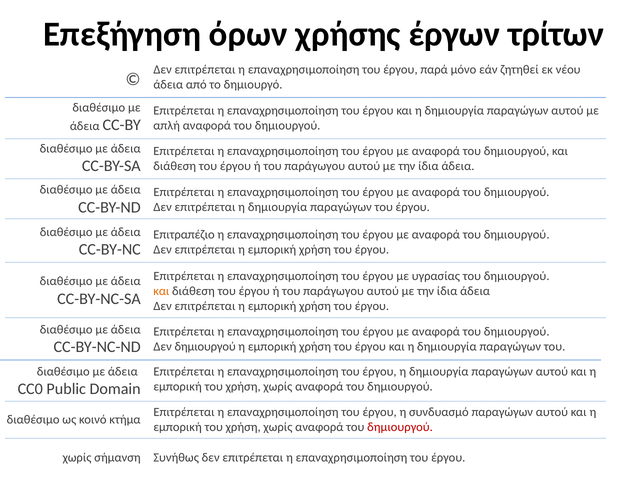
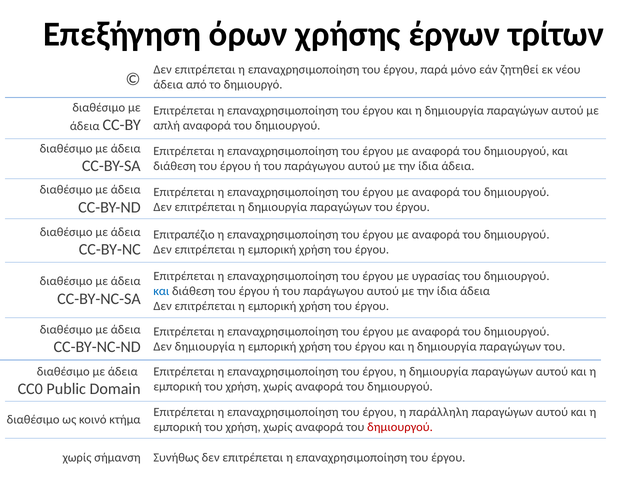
και colour: orange -> blue (161, 291)
Δεν δημιουργού: δημιουργού -> δημιουργία (205, 347)
συνδυασμό: συνδυασμό -> παράλληλη (439, 412)
